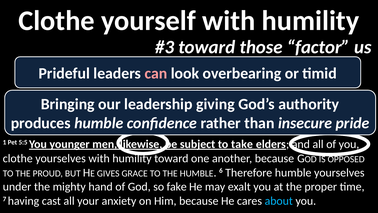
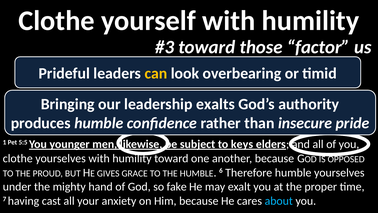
can colour: pink -> yellow (156, 73)
giving: giving -> exalts (215, 104)
take: take -> keys (242, 144)
